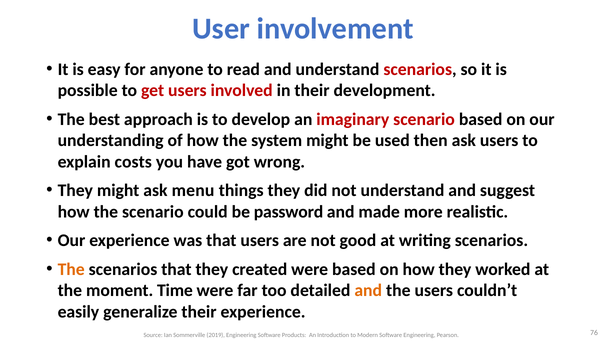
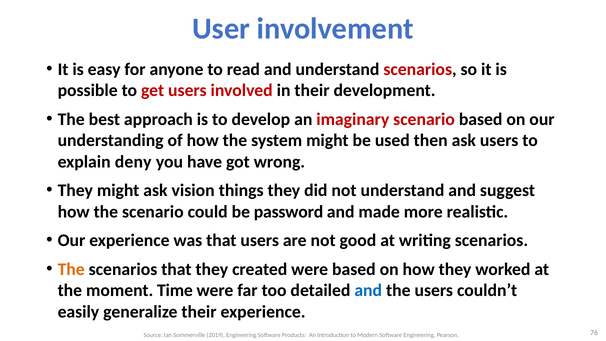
costs: costs -> deny (133, 162)
menu: menu -> vision (193, 190)
and colour: orange -> blue (368, 291)
